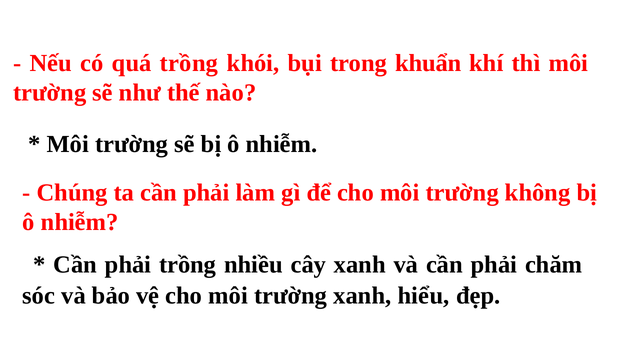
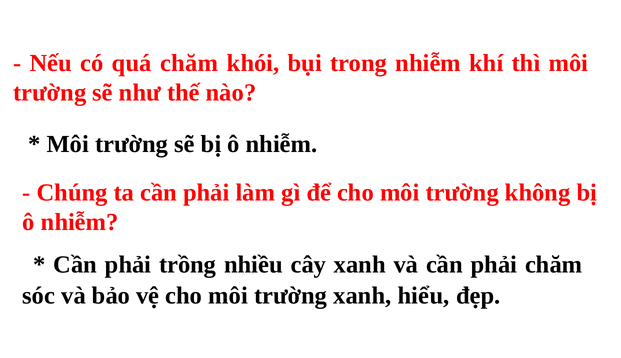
quá trồng: trồng -> chăm (189, 63)
trong khuẩn: khuẩn -> nhiễm (428, 63)
